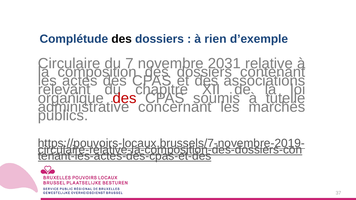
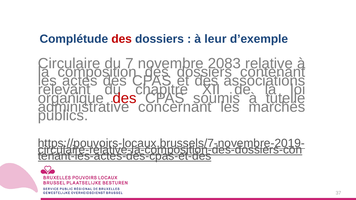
des colour: black -> red (122, 39)
rien: rien -> leur (215, 39)
2031: 2031 -> 2083 (224, 63)
